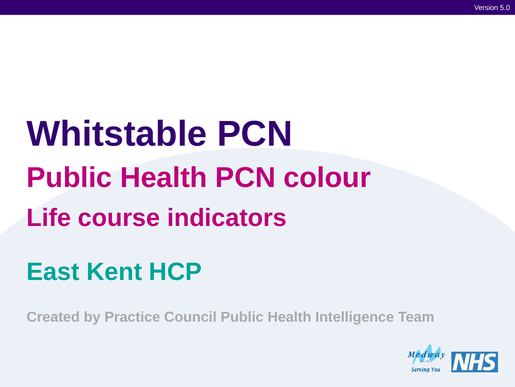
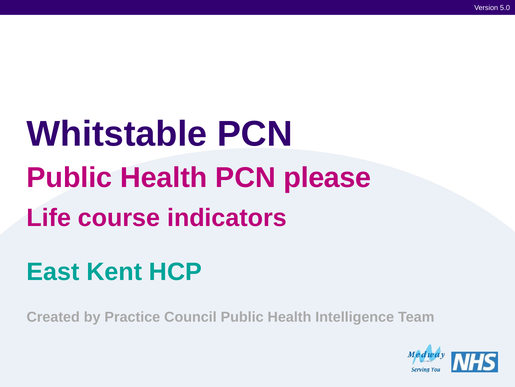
colour: colour -> please (327, 177)
